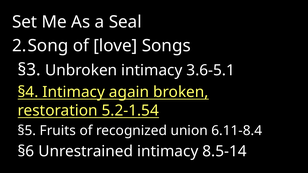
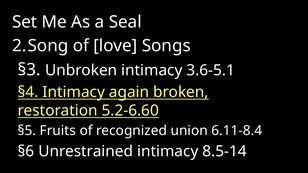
5.2-1.54: 5.2-1.54 -> 5.2-6.60 (130, 111)
